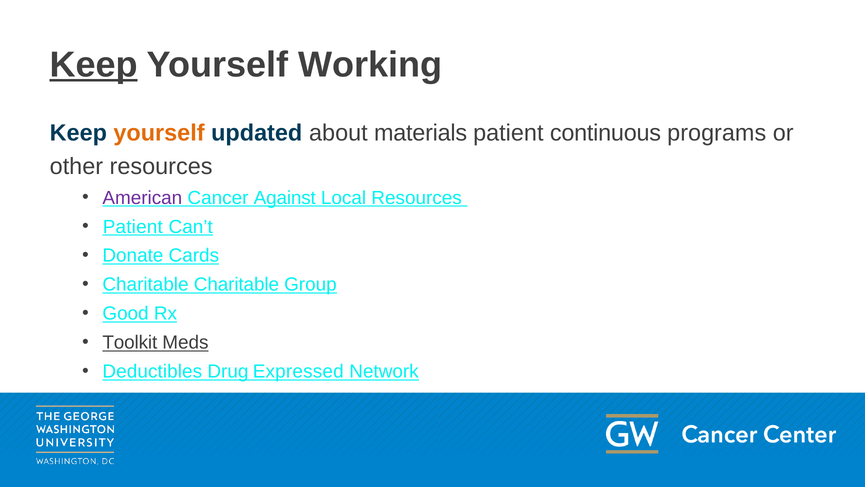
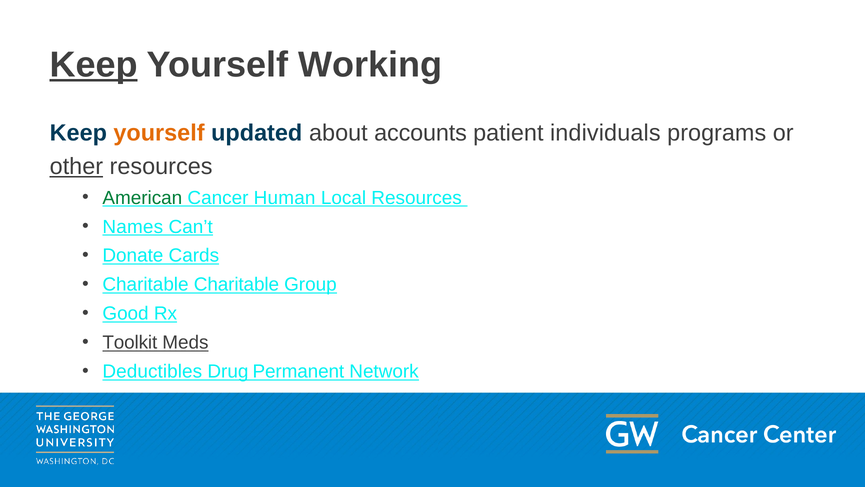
materials: materials -> accounts (421, 133)
continuous: continuous -> individuals (605, 133)
other underline: none -> present (76, 166)
American colour: purple -> green (142, 198)
Against: Against -> Human (285, 198)
Patient: Patient -> Names (133, 227)
Expressed: Expressed -> Permanent (298, 371)
